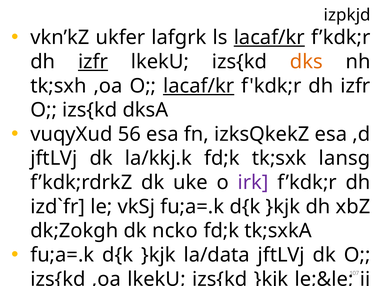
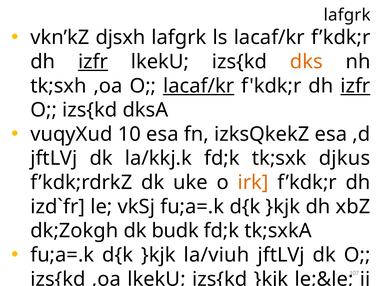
izpkjd: izpkjd -> lafgrk (347, 15)
ukfer: ukfer -> djsxh (121, 38)
lacaf/kr underline: present -> none (269, 38)
izfr underline: none -> present (355, 86)
56: 56 -> 10 (129, 134)
lansg: lansg -> djkus (345, 159)
irk colour: purple -> orange (253, 183)
ncko: ncko -> budk (175, 231)
la/data: la/data -> la/viuh (217, 255)
